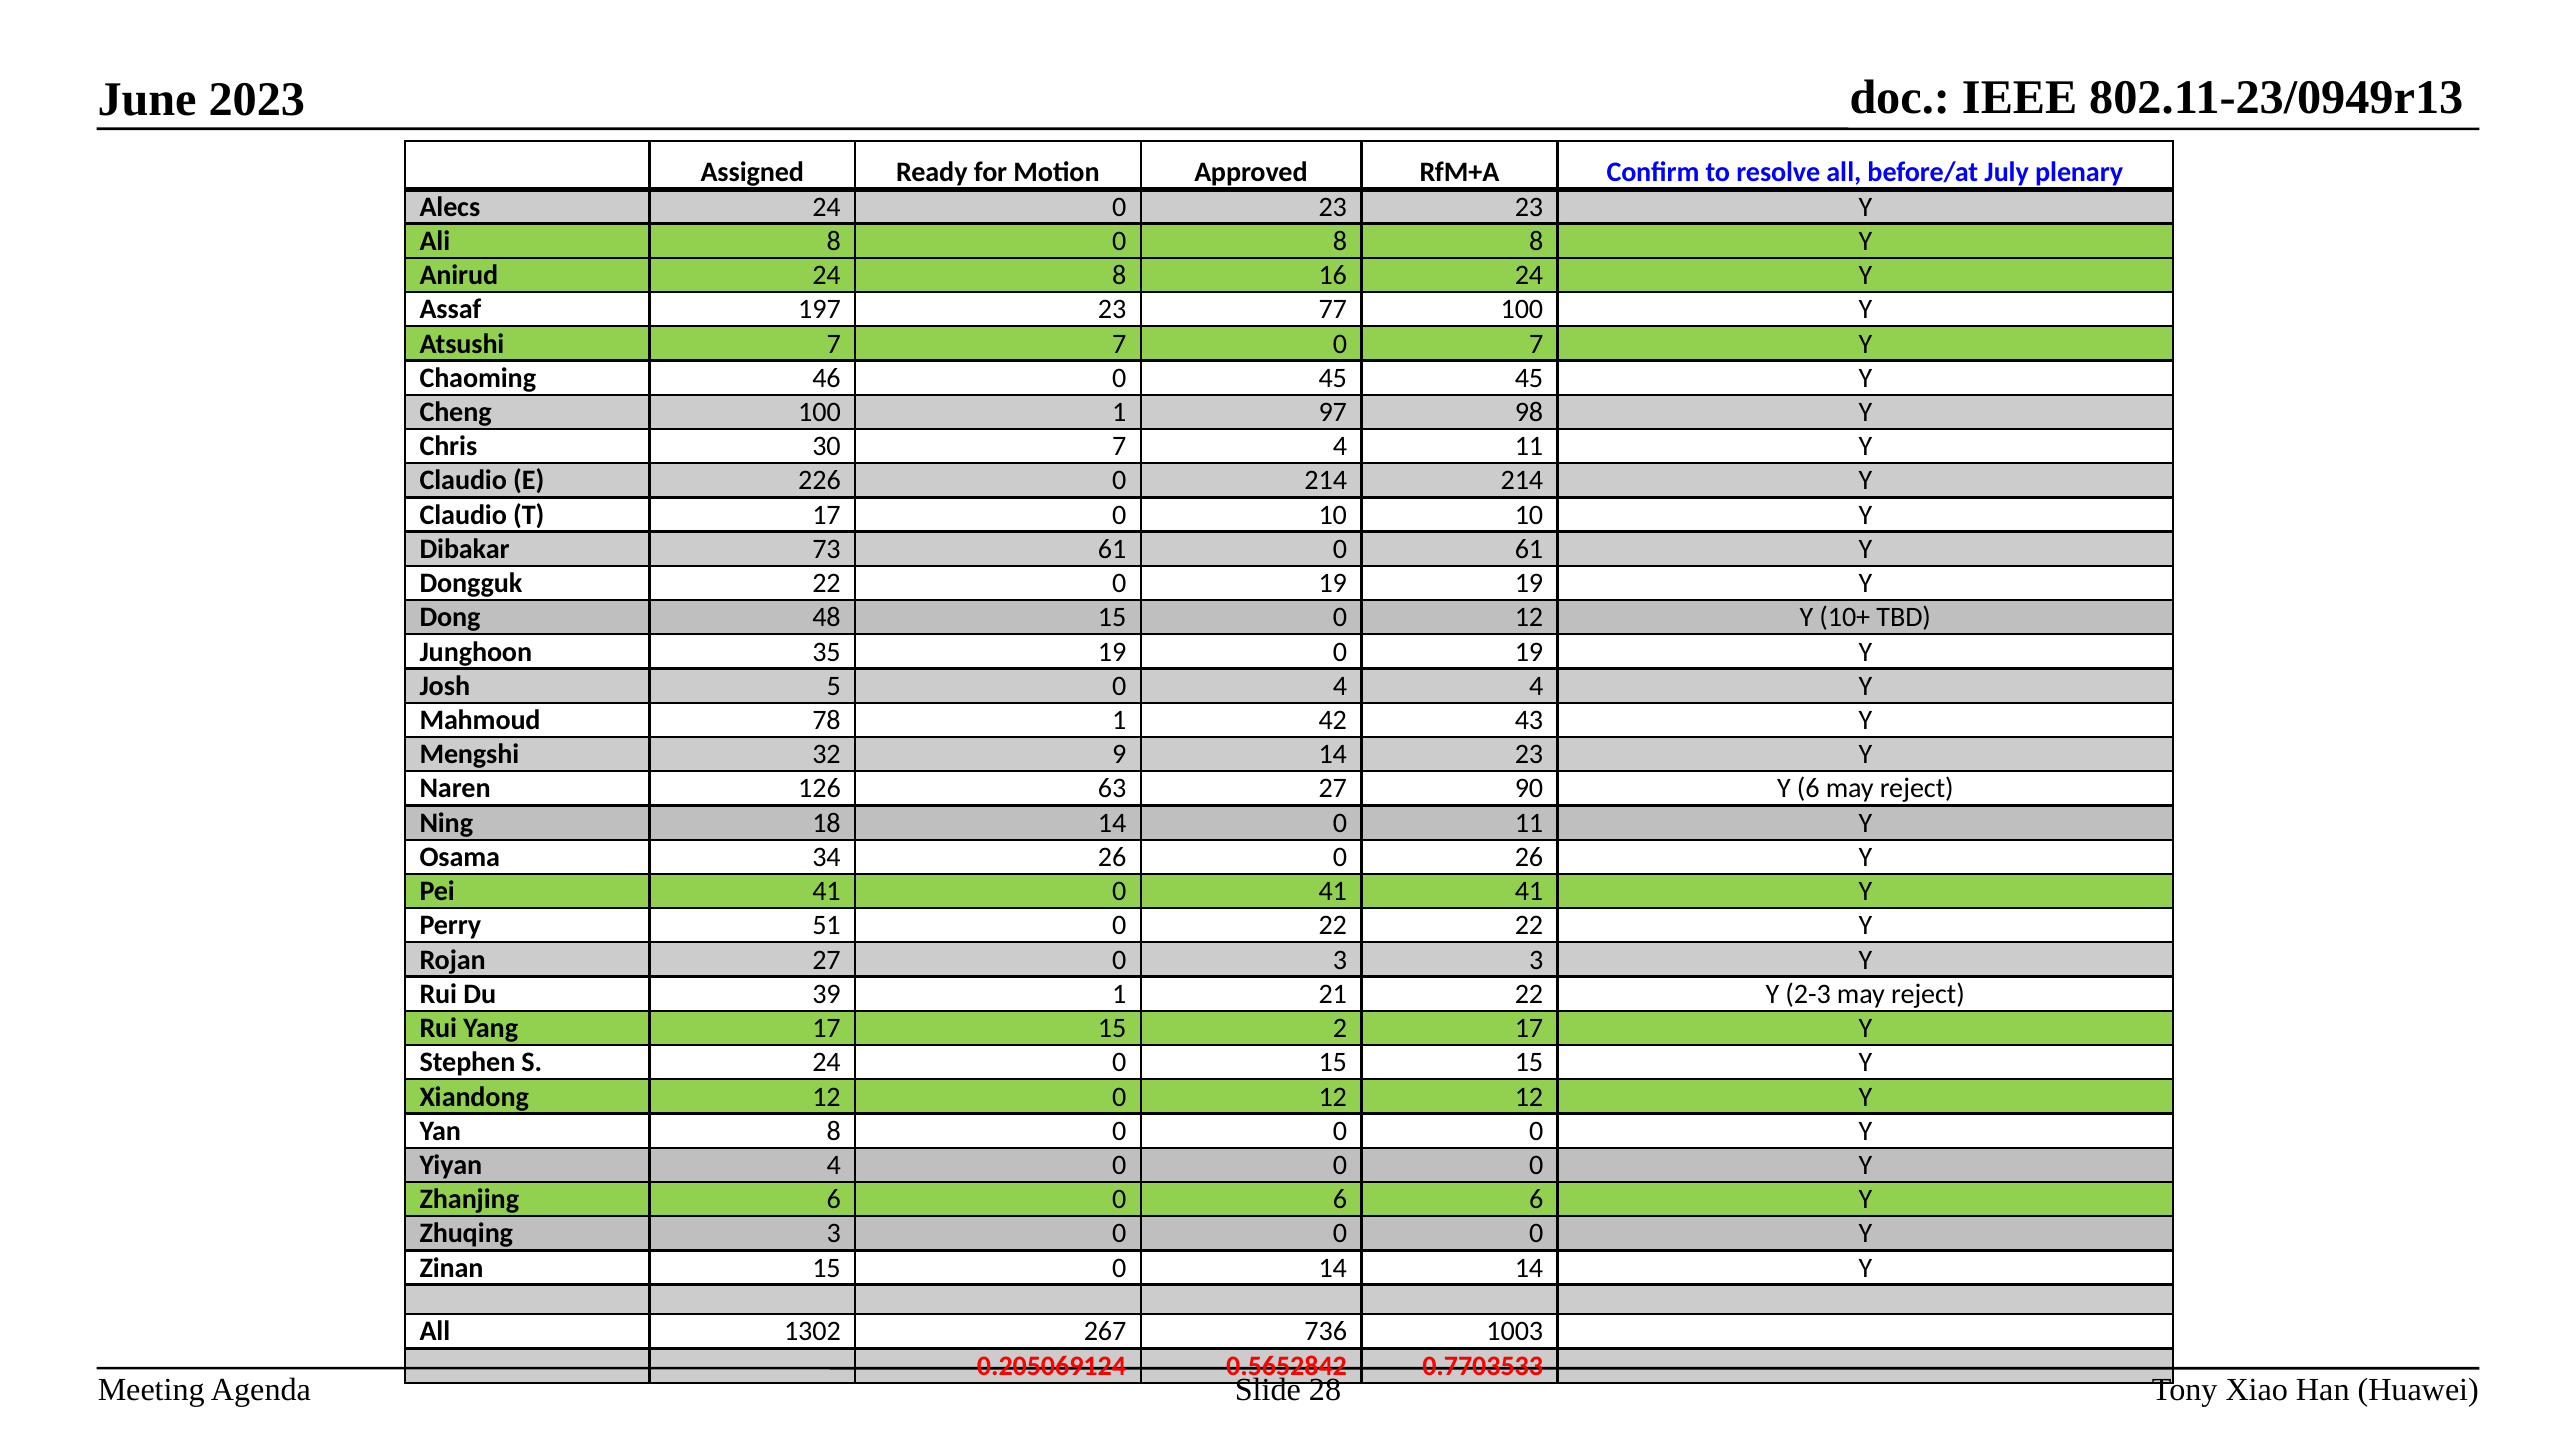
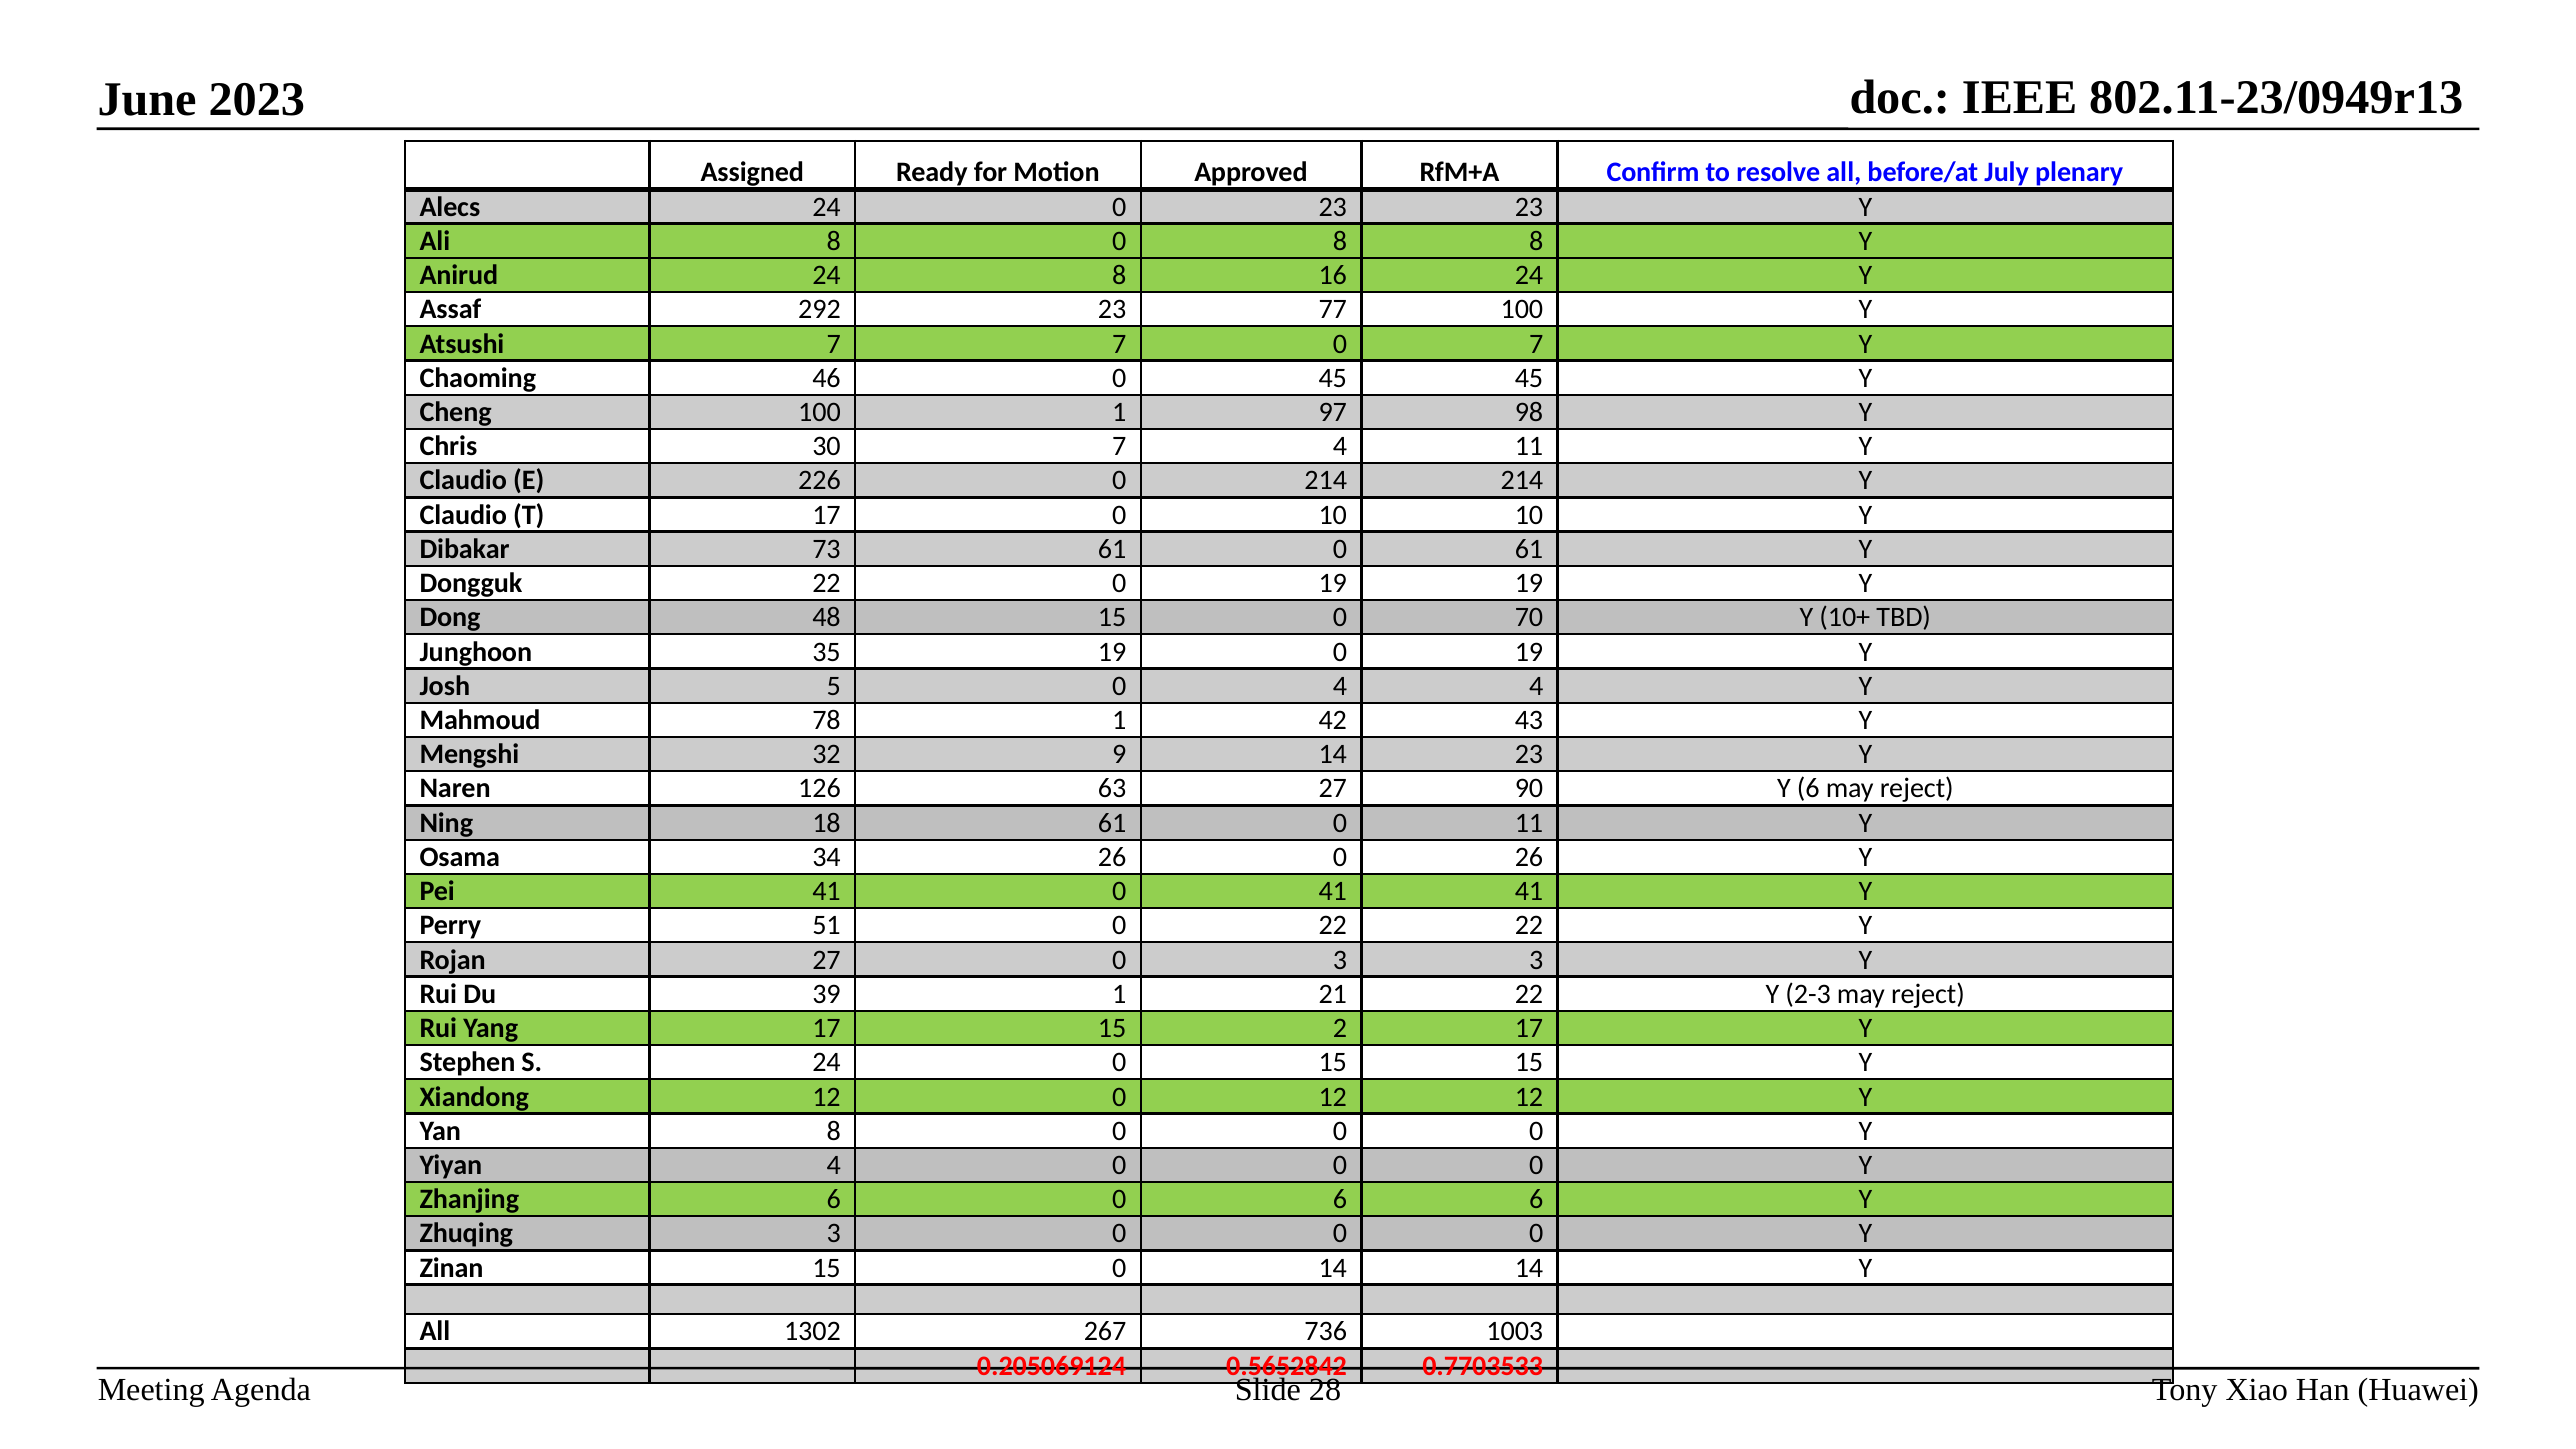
197: 197 -> 292 (820, 309)
15 0 12: 12 -> 70 (1529, 618)
18 14: 14 -> 61 (1112, 823)
